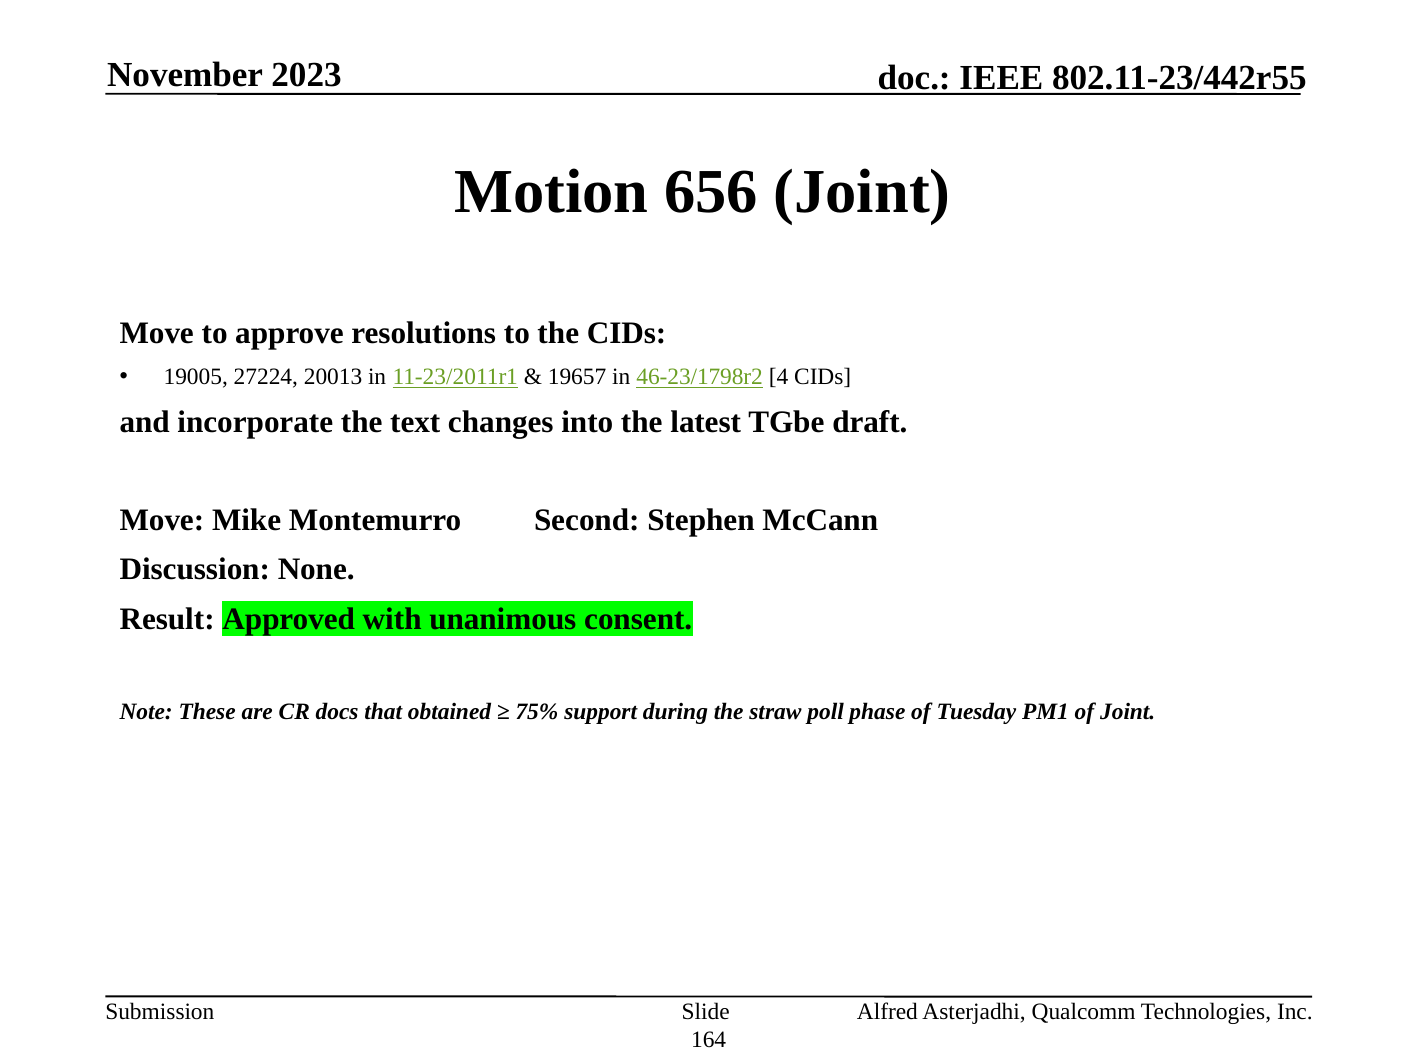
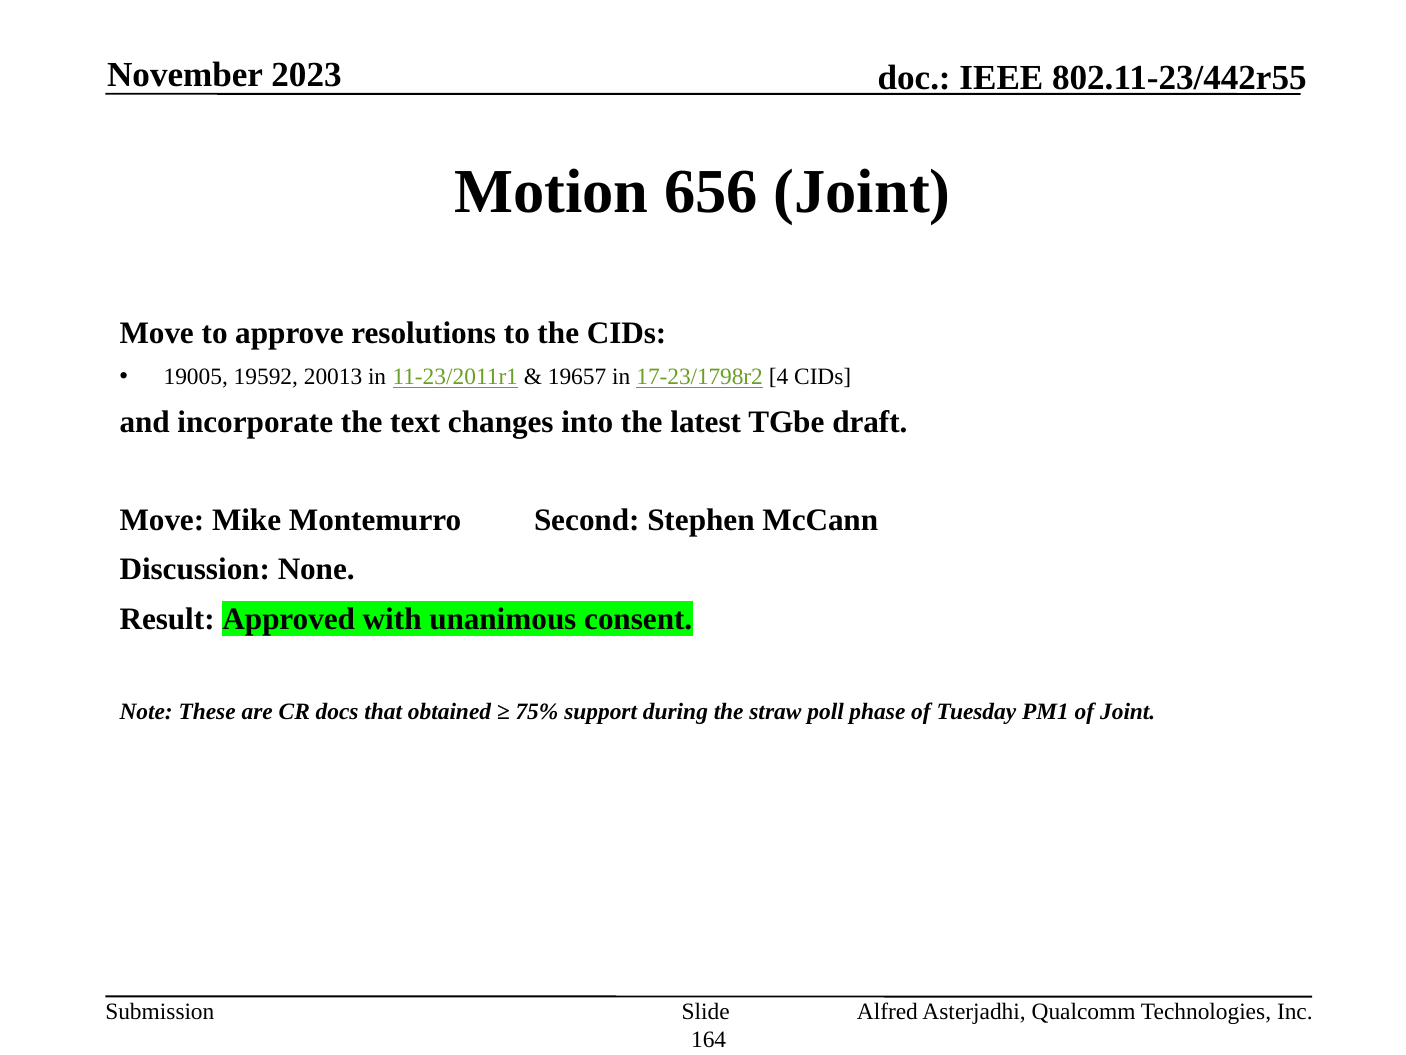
27224: 27224 -> 19592 (266, 377)
46-23/1798r2: 46-23/1798r2 -> 17-23/1798r2 (700, 377)
